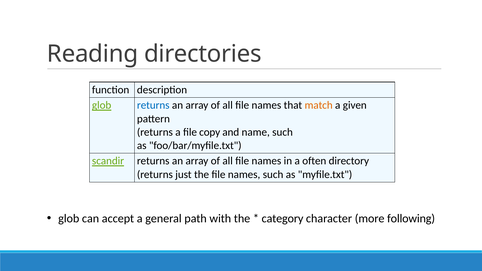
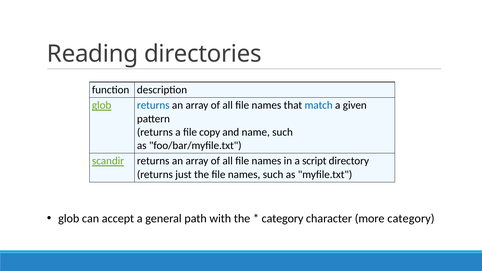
match colour: orange -> blue (319, 105)
often: often -> script (314, 161)
more following: following -> category (411, 219)
